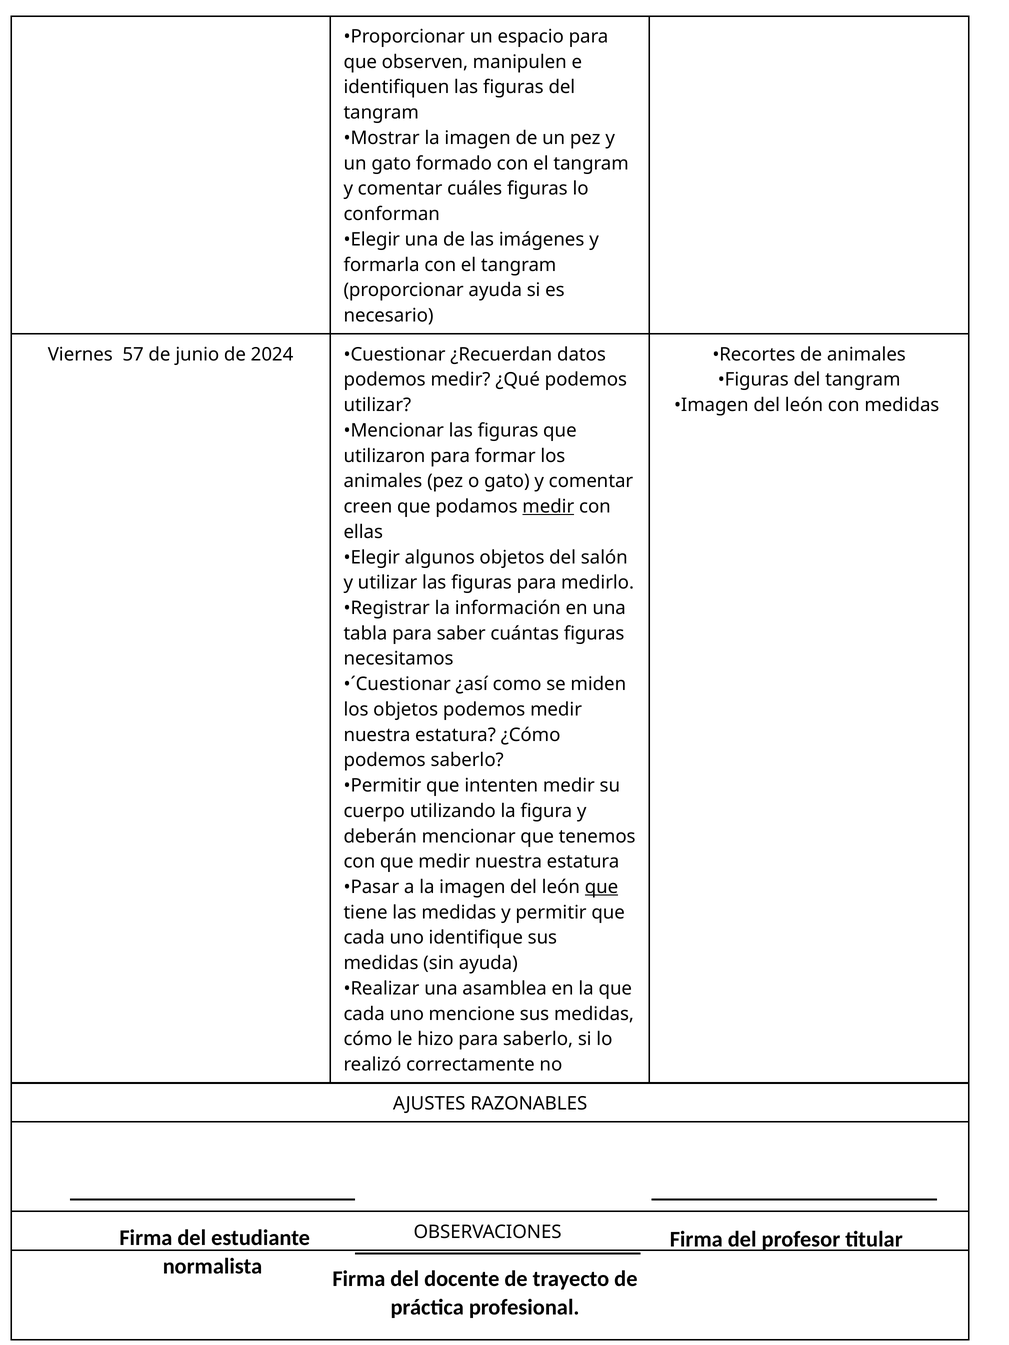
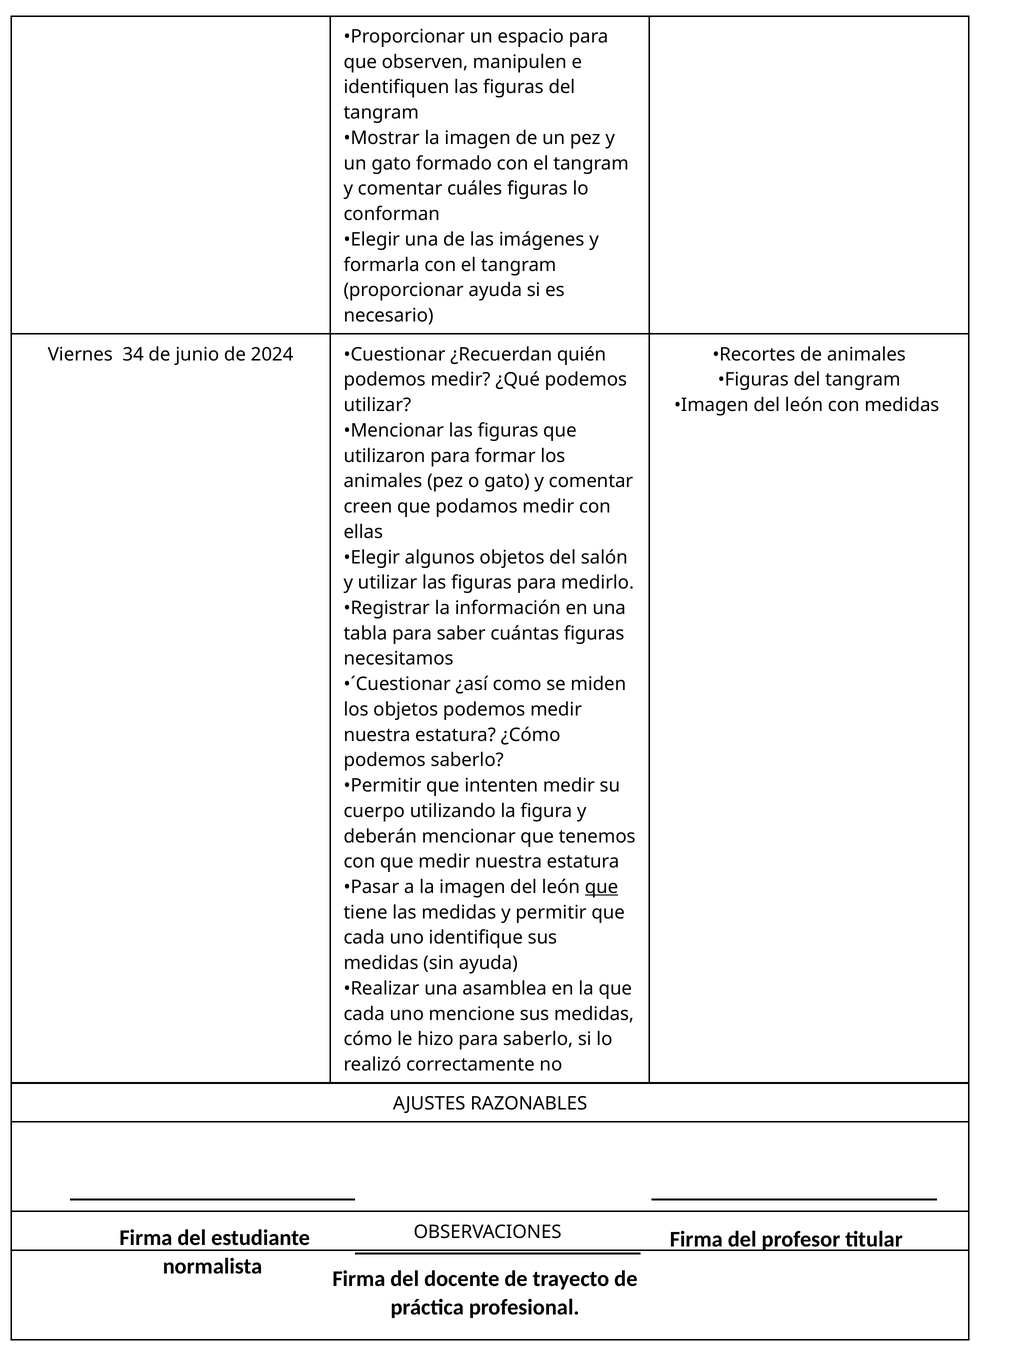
57: 57 -> 34 (133, 355)
datos: datos -> quién (582, 355)
medir underline: present -> none (548, 507)
